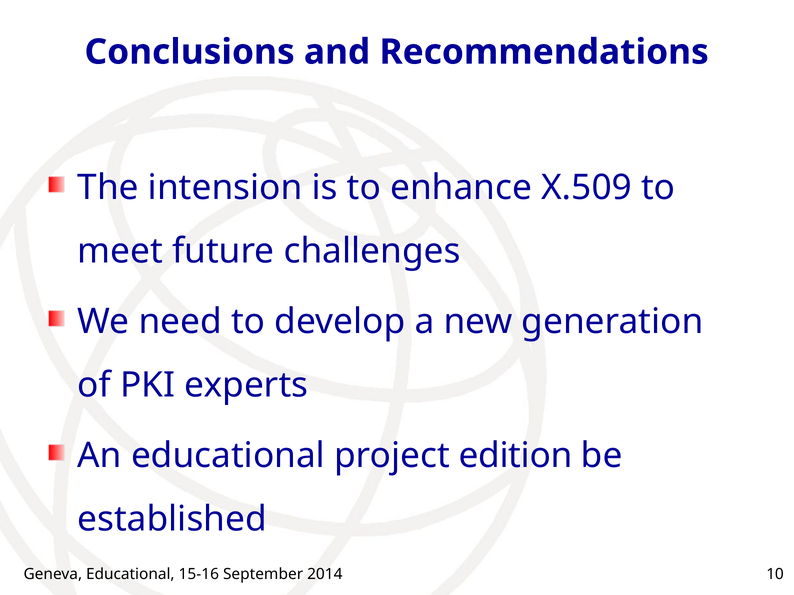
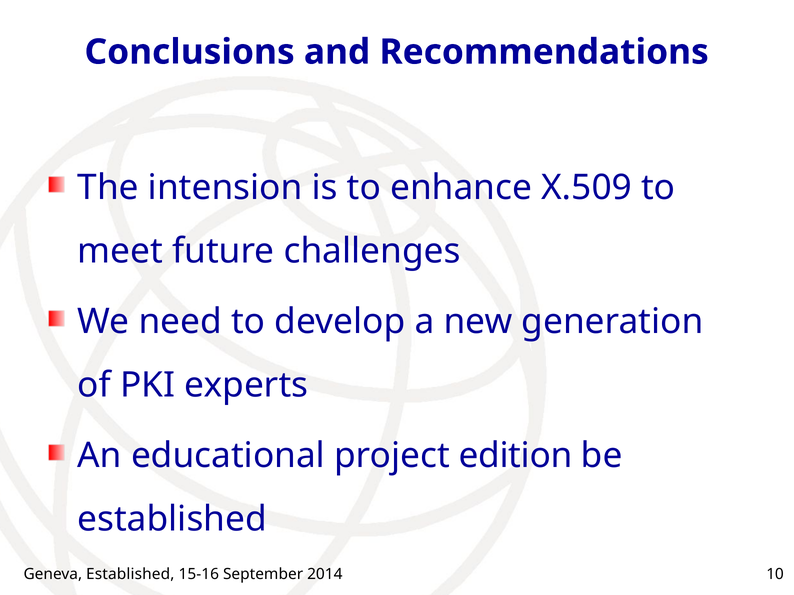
Geneva Educational: Educational -> Established (130, 575)
